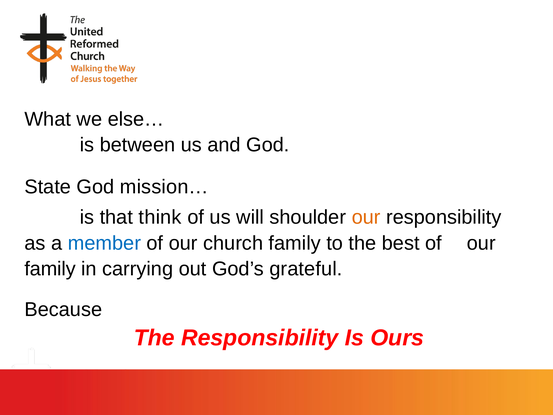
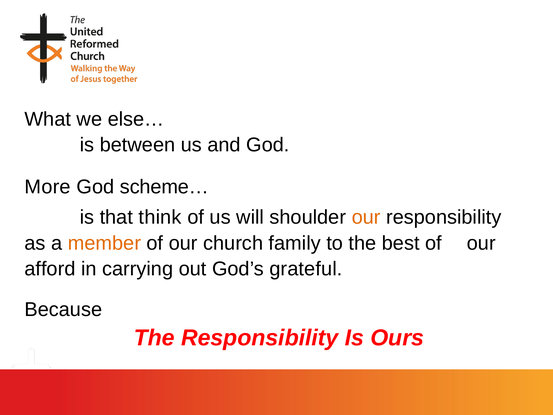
State: State -> More (48, 187)
mission…: mission… -> scheme… (164, 187)
member colour: blue -> orange (104, 243)
family: family -> afford (50, 269)
